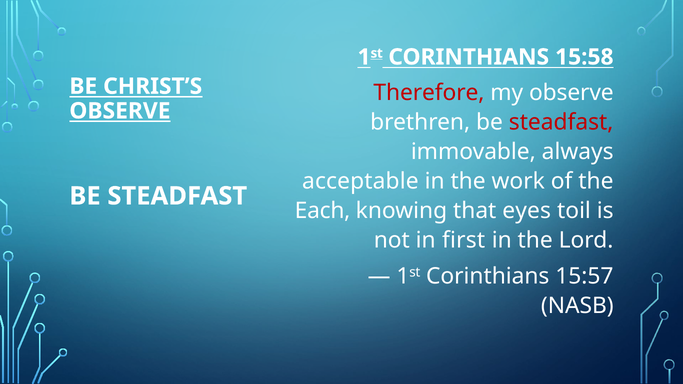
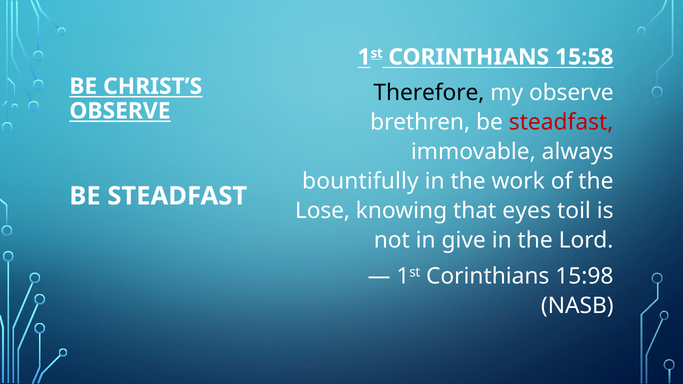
Therefore colour: red -> black (429, 93)
acceptable: acceptable -> bountifully (360, 181)
Each: Each -> Lose (323, 211)
first: first -> give (464, 240)
15:57: 15:57 -> 15:98 (584, 276)
